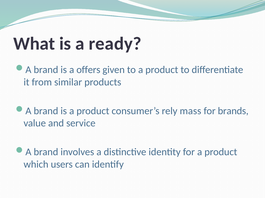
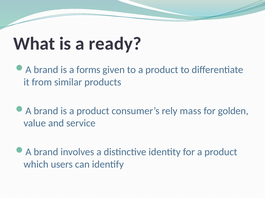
offers: offers -> forms (88, 70)
brands: brands -> golden (233, 111)
